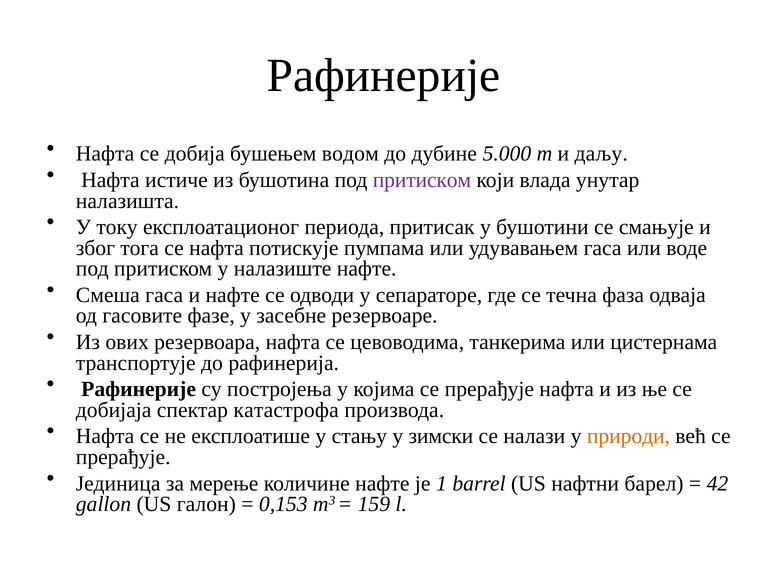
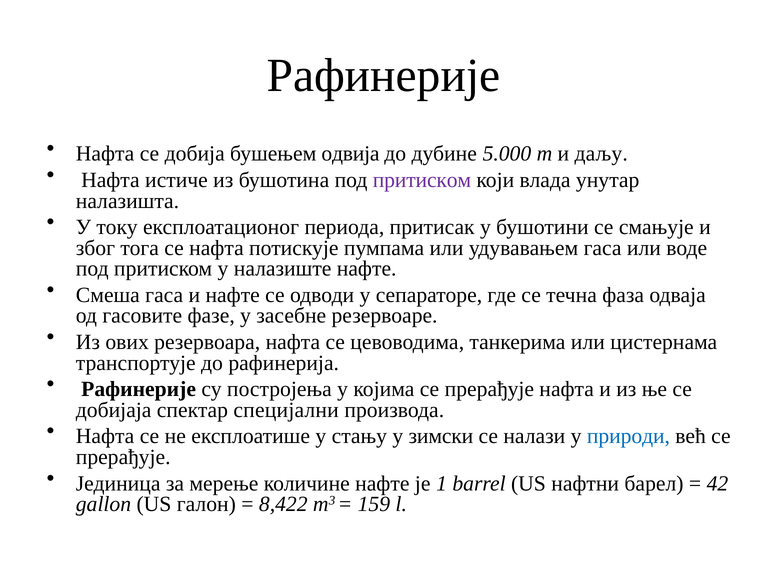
водом: водом -> одвија (350, 154)
катастрофа: катастрофа -> специјални (286, 410)
природи colour: orange -> blue (628, 436)
0,153: 0,153 -> 8,422 (283, 504)
